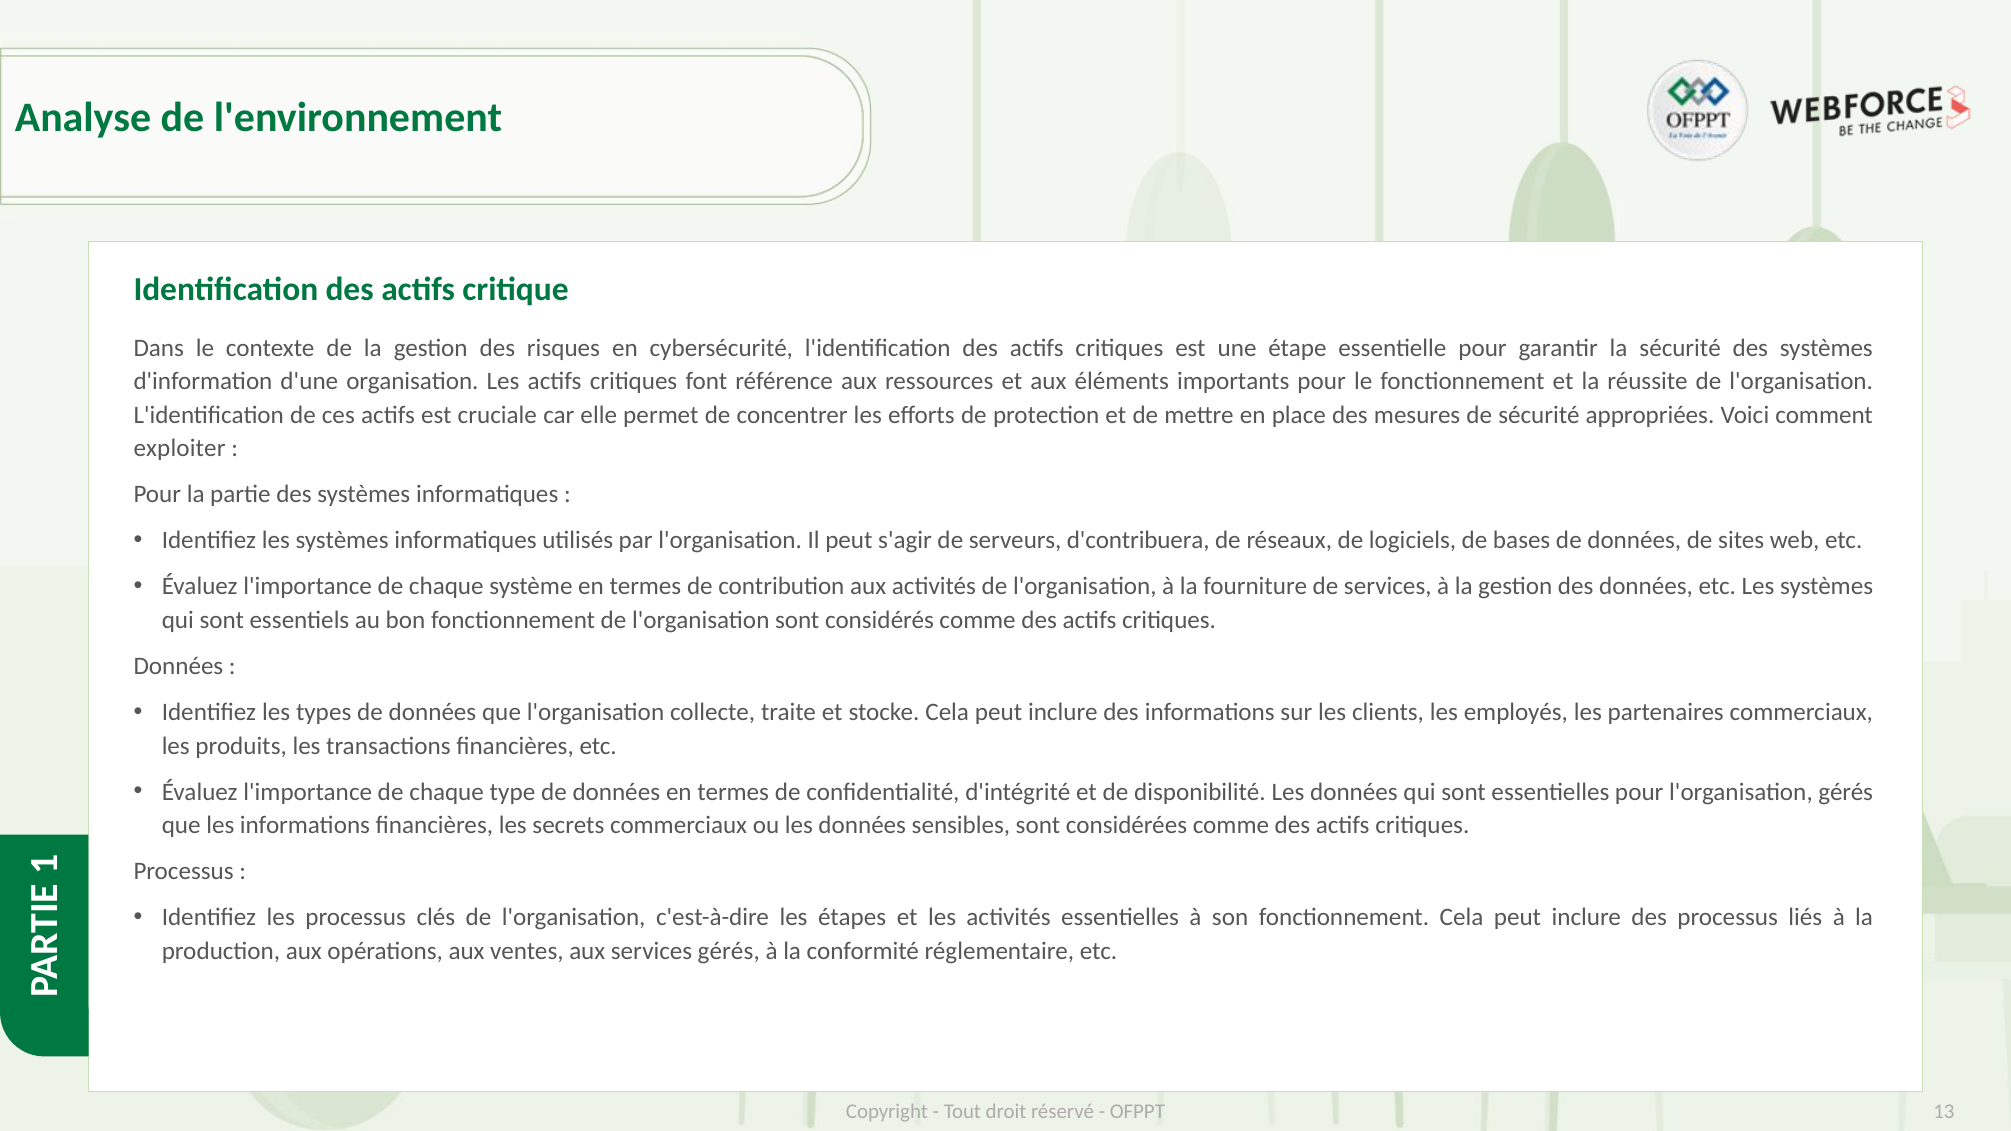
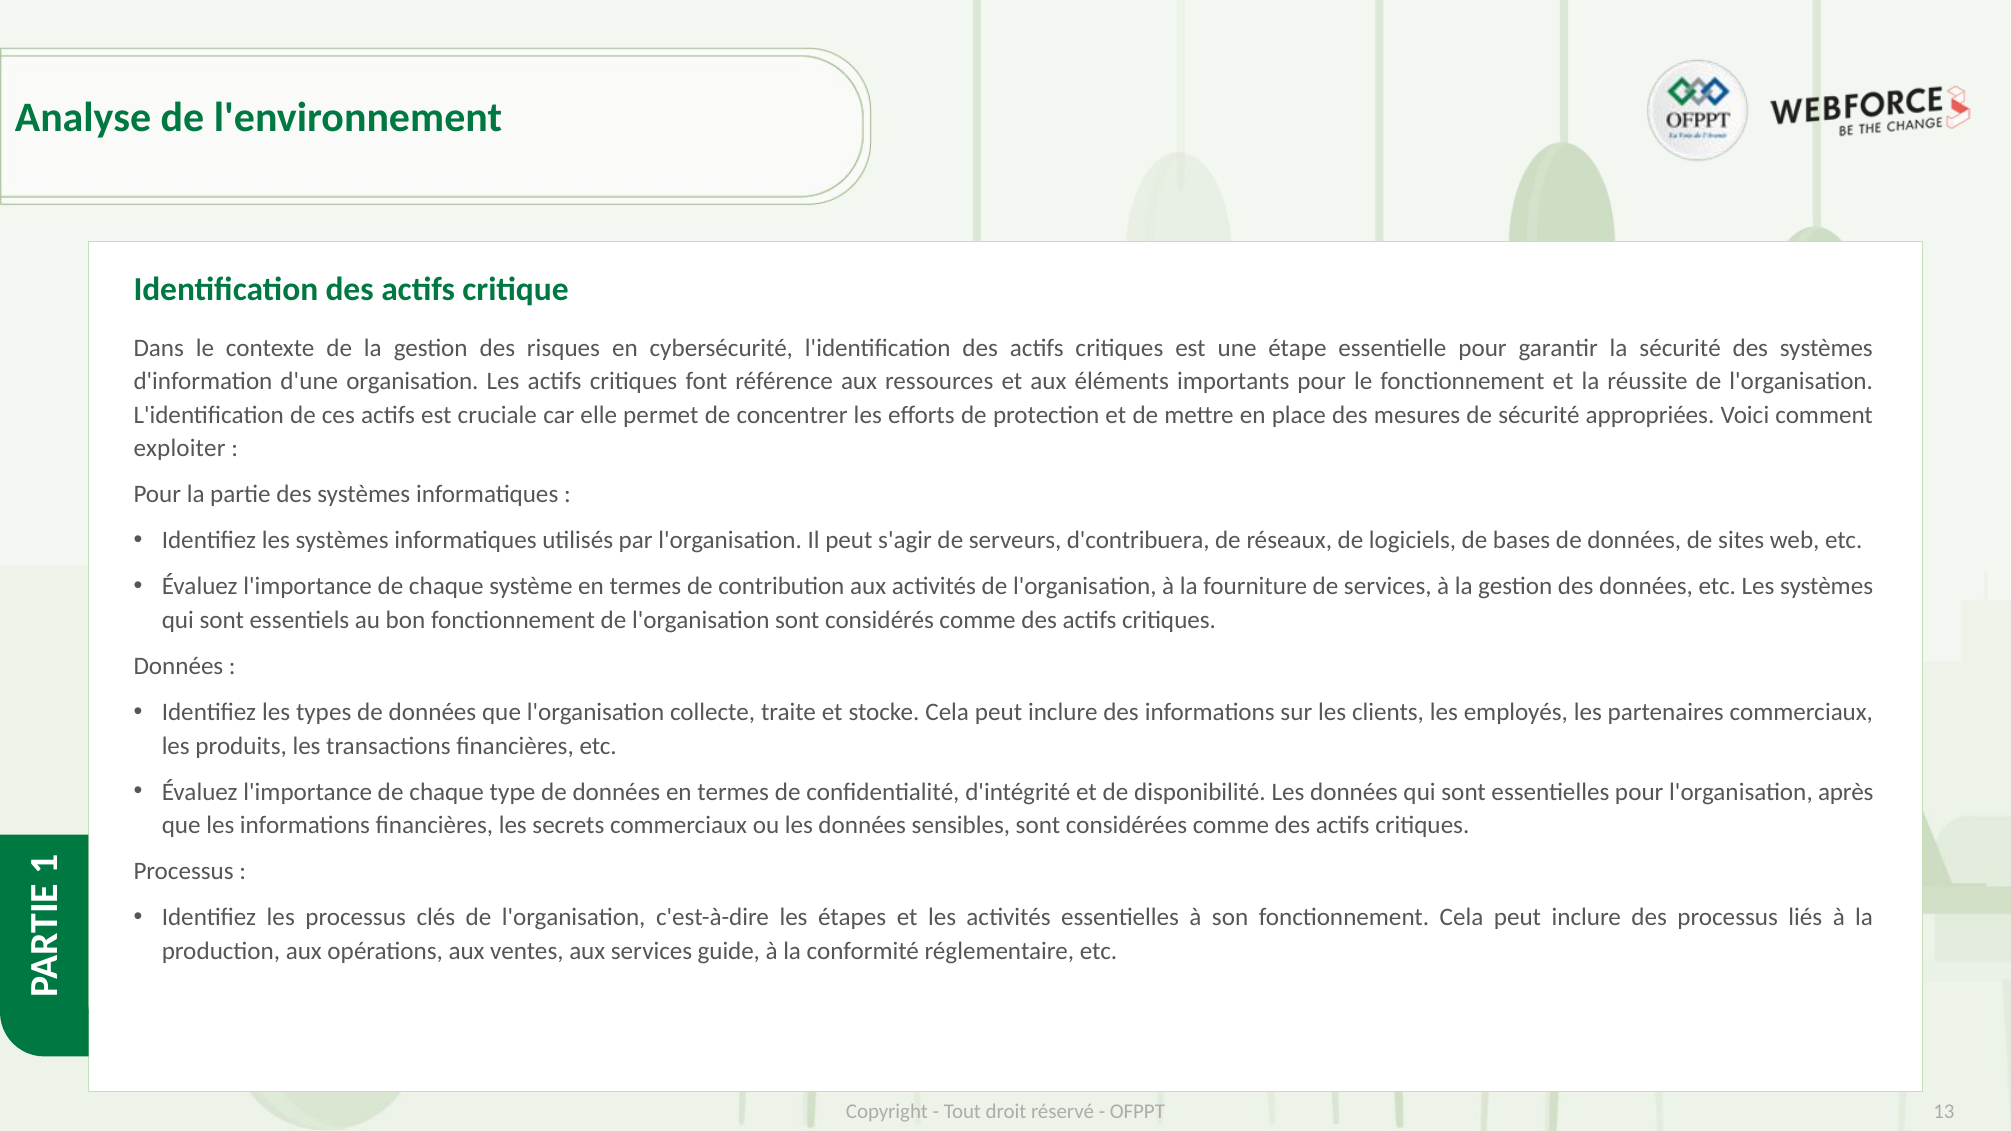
l'organisation gérés: gérés -> après (1846, 792)
services gérés: gérés -> guide (729, 951)
